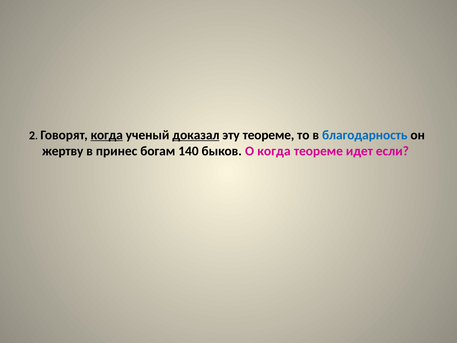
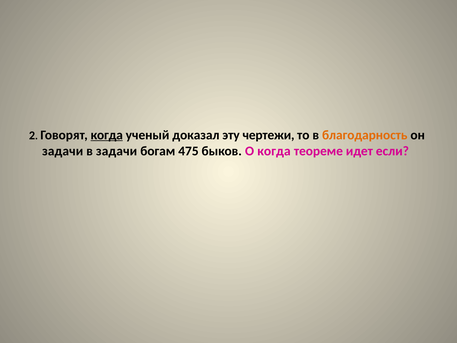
доказал underline: present -> none (196, 135)
эту теореме: теореме -> чертежи (269, 135)
благодарность colour: blue -> orange (365, 135)
жертву: жертву -> задачи (63, 151)
в принес: принес -> задачи (117, 151)
140: 140 -> 475 (188, 151)
